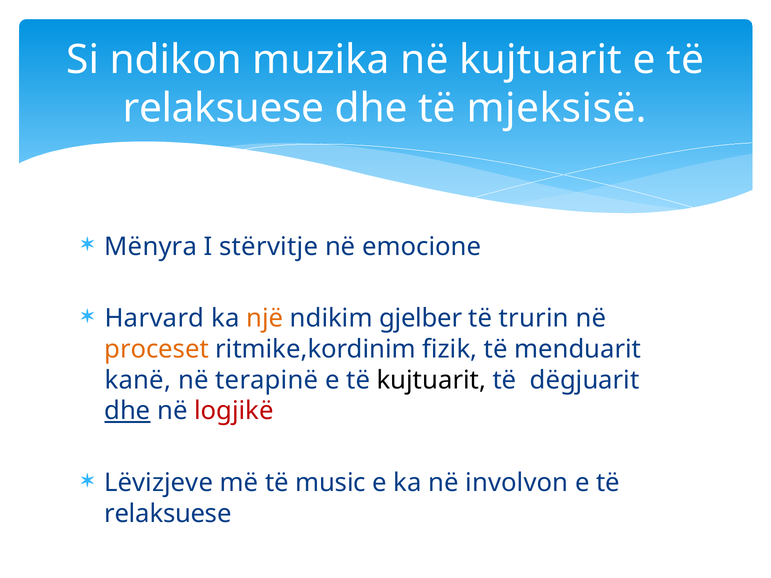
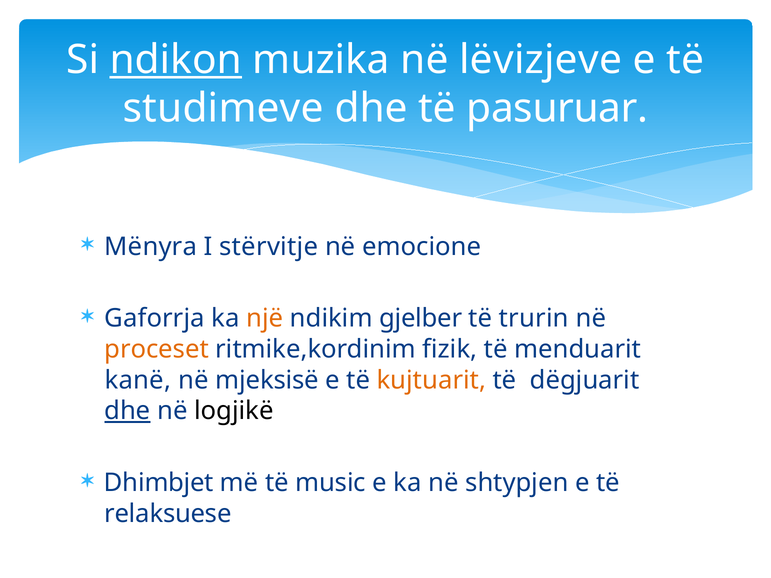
ndikon underline: none -> present (176, 60)
në kujtuarit: kujtuarit -> lëvizjeve (541, 60)
relaksuese: relaksuese -> studimeve (223, 109)
mjeksisë: mjeksisë -> pasuruar (557, 109)
Harvard: Harvard -> Gaforrja (155, 319)
terapinë: terapinë -> mjeksisë (267, 380)
kujtuarit colour: black -> orange (431, 380)
logjikë colour: red -> black (234, 411)
Lëvizjeve: Lëvizjeve -> Dhimbjet (159, 483)
involvon: involvon -> shtypjen (517, 483)
